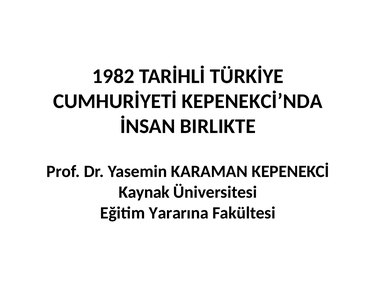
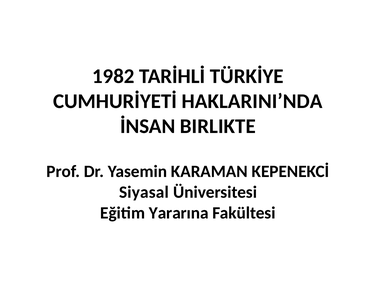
KEPENEKCİ’NDA: KEPENEKCİ’NDA -> HAKLARINI’NDA (252, 101)
Kaynak: Kaynak -> Siyasal (144, 192)
